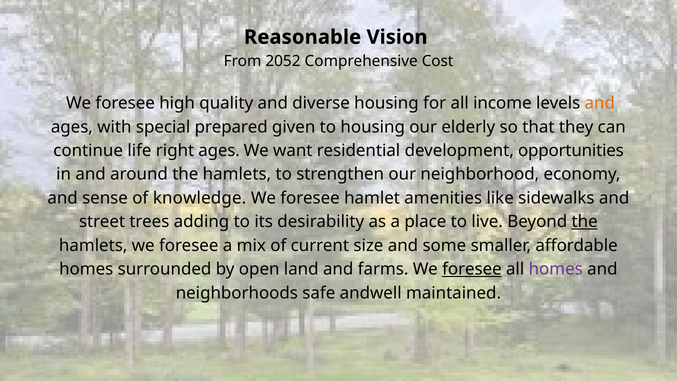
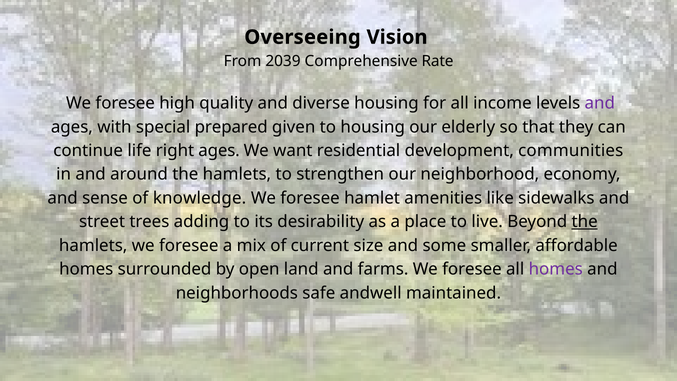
Reasonable: Reasonable -> Overseeing (303, 37)
2052: 2052 -> 2039 (283, 61)
Cost: Cost -> Rate (438, 61)
and colour: orange -> purple (600, 103)
opportunities: opportunities -> communities (571, 151)
foresee underline: present -> none (472, 269)
